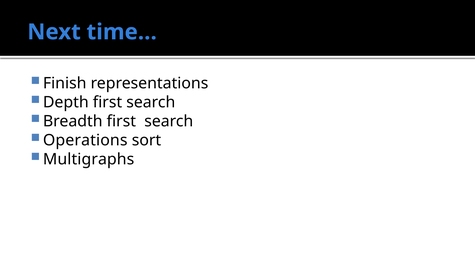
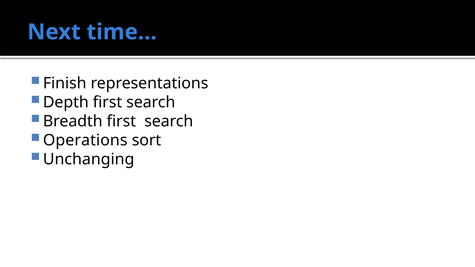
Multigraphs: Multigraphs -> Unchanging (89, 159)
